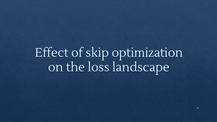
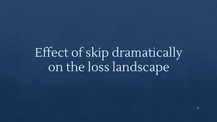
optimization: optimization -> dramatically (147, 53)
